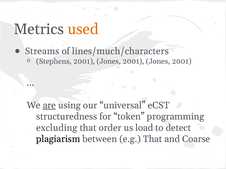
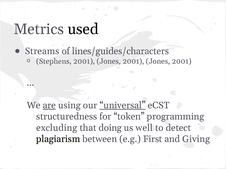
used colour: orange -> black (83, 29)
lines/much/characters: lines/much/characters -> lines/guides/characters (121, 51)
universal underline: none -> present (123, 106)
order: order -> doing (110, 128)
load: load -> well (144, 128)
e.g That: That -> First (153, 139)
Coarse: Coarse -> Giving (196, 139)
